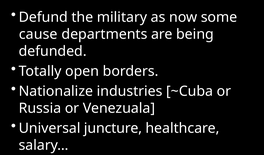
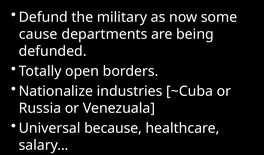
juncture: juncture -> because (113, 128)
